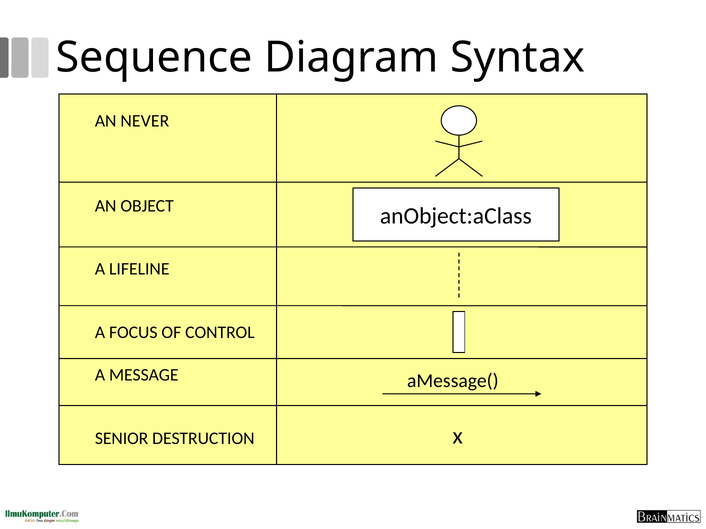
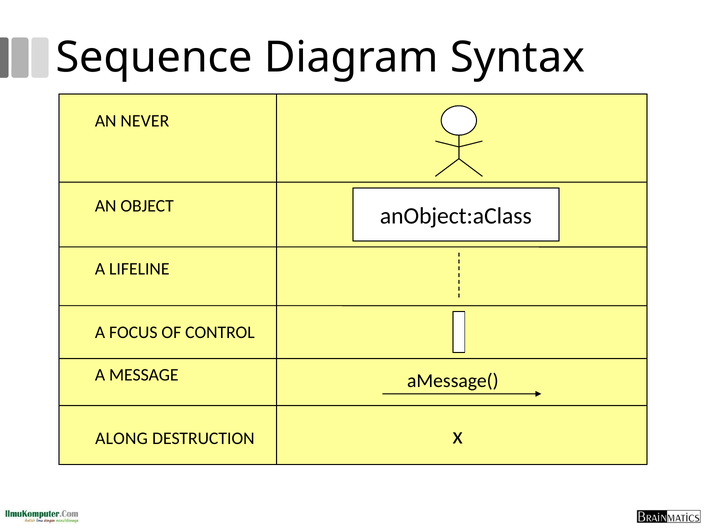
SENIOR: SENIOR -> ALONG (122, 439)
